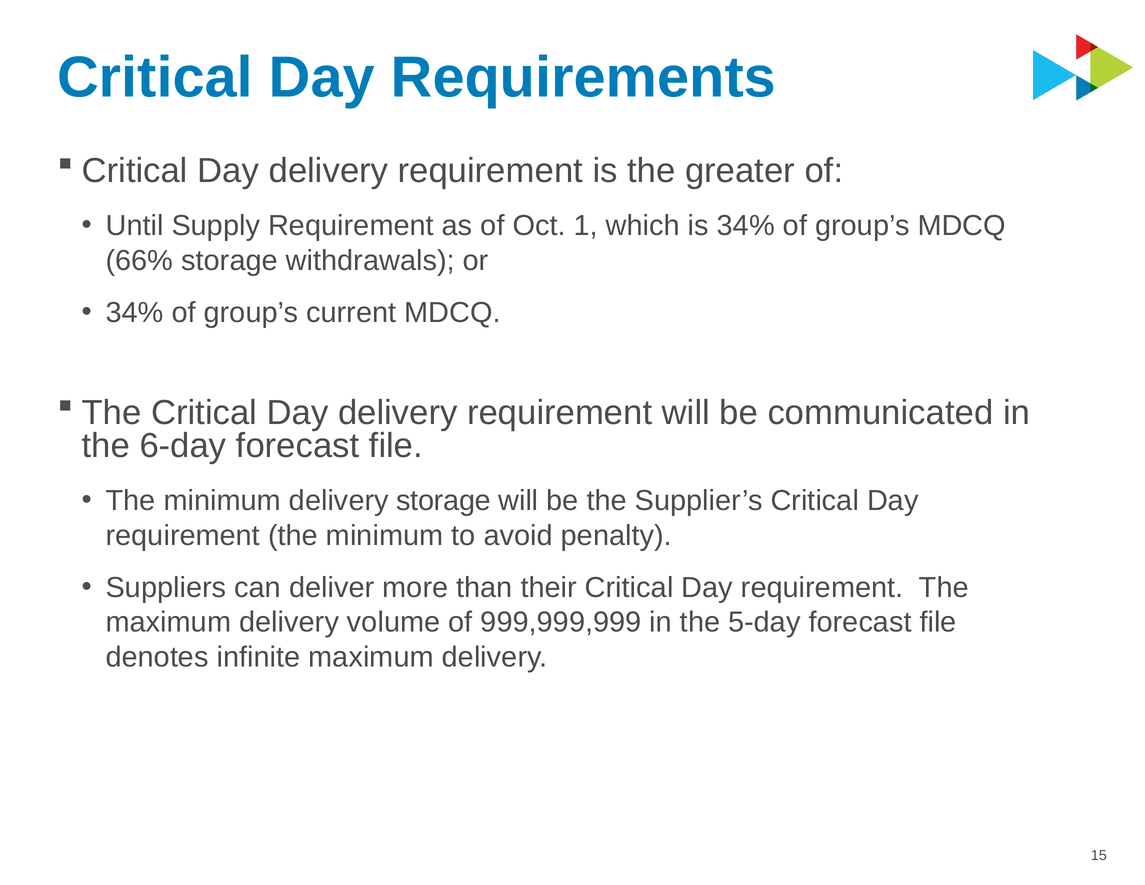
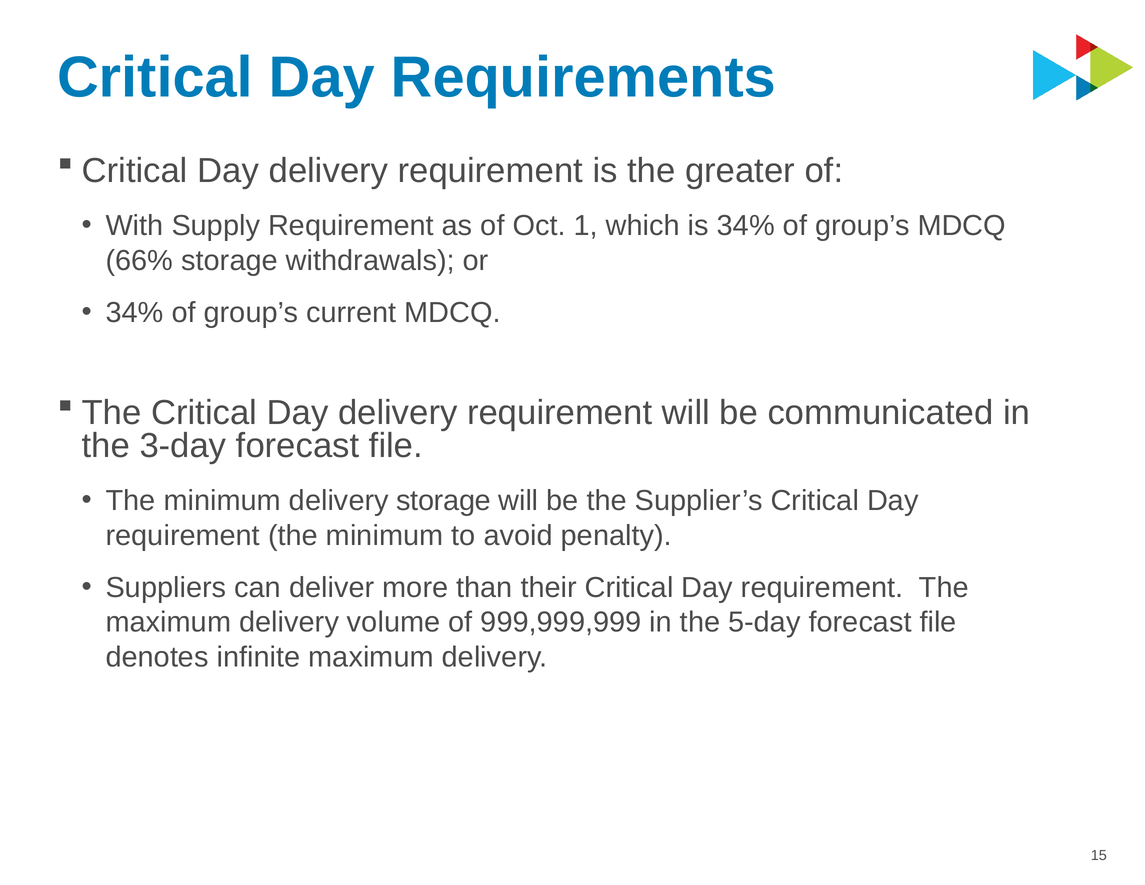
Until: Until -> With (135, 226)
6-day: 6-day -> 3-day (183, 446)
